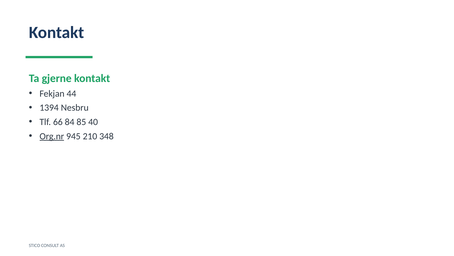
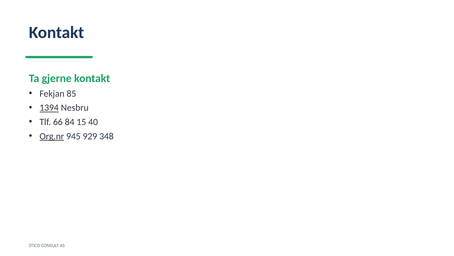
44: 44 -> 85 (71, 93)
1394 underline: none -> present (49, 108)
85: 85 -> 15 (81, 122)
210: 210 -> 929 (90, 136)
